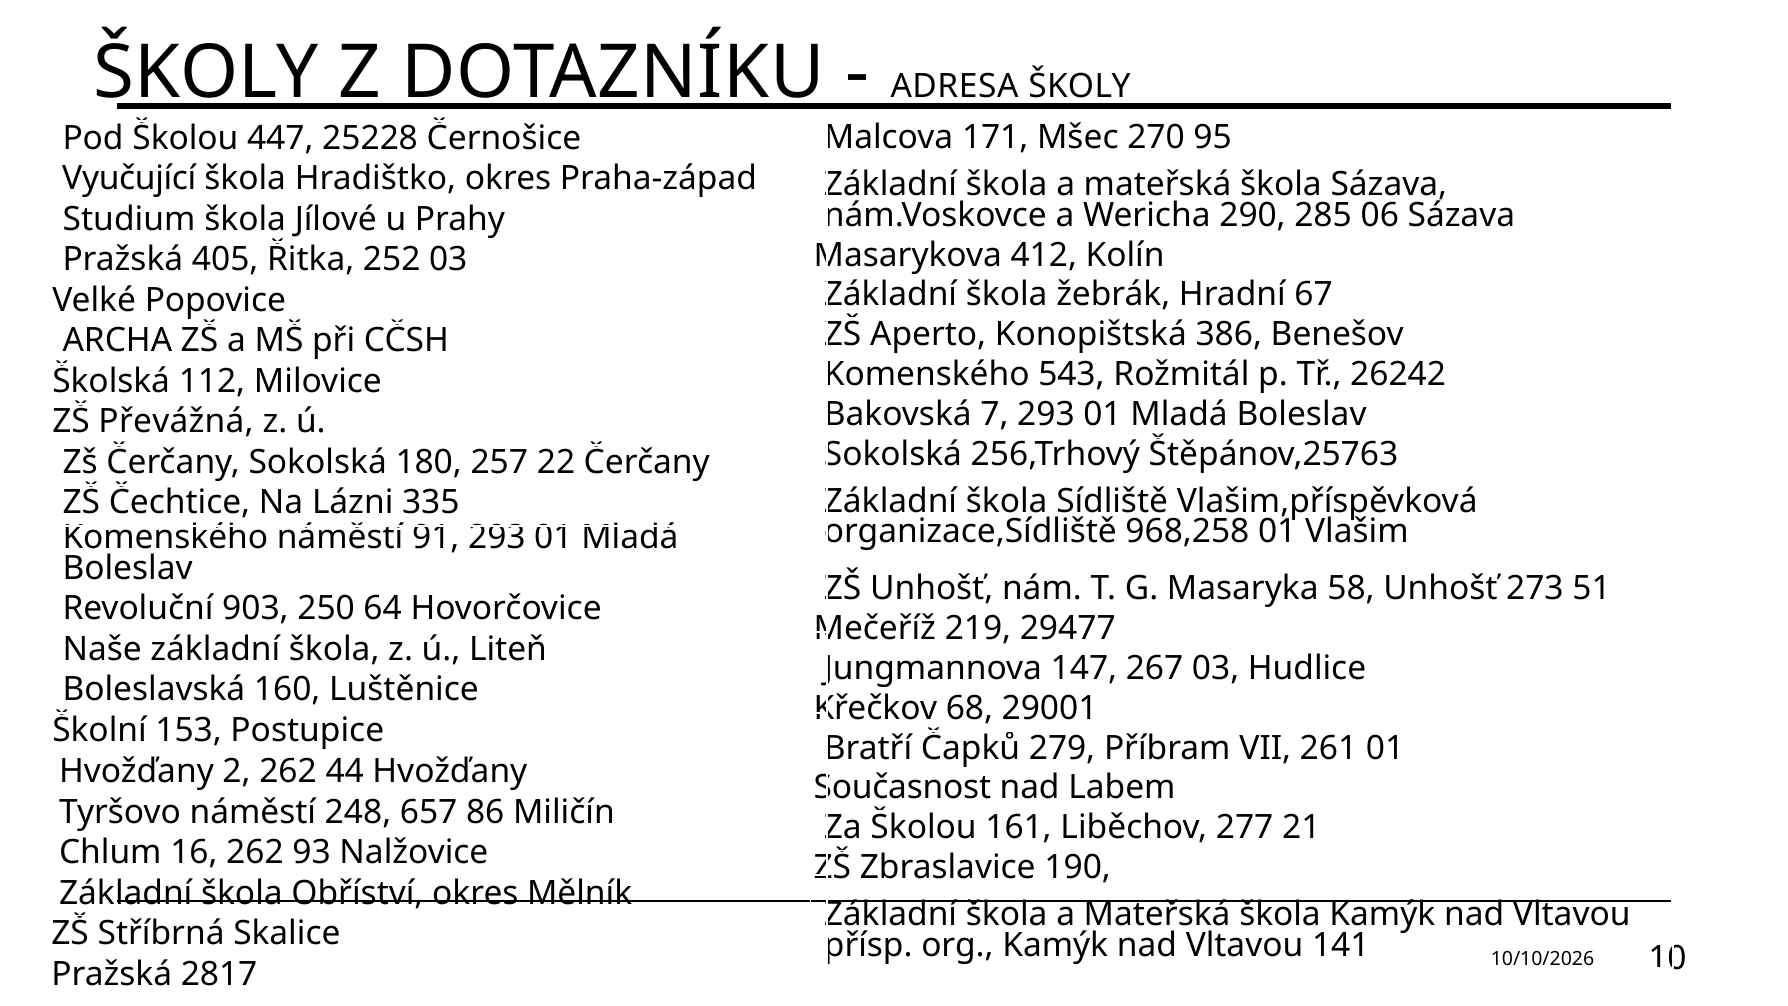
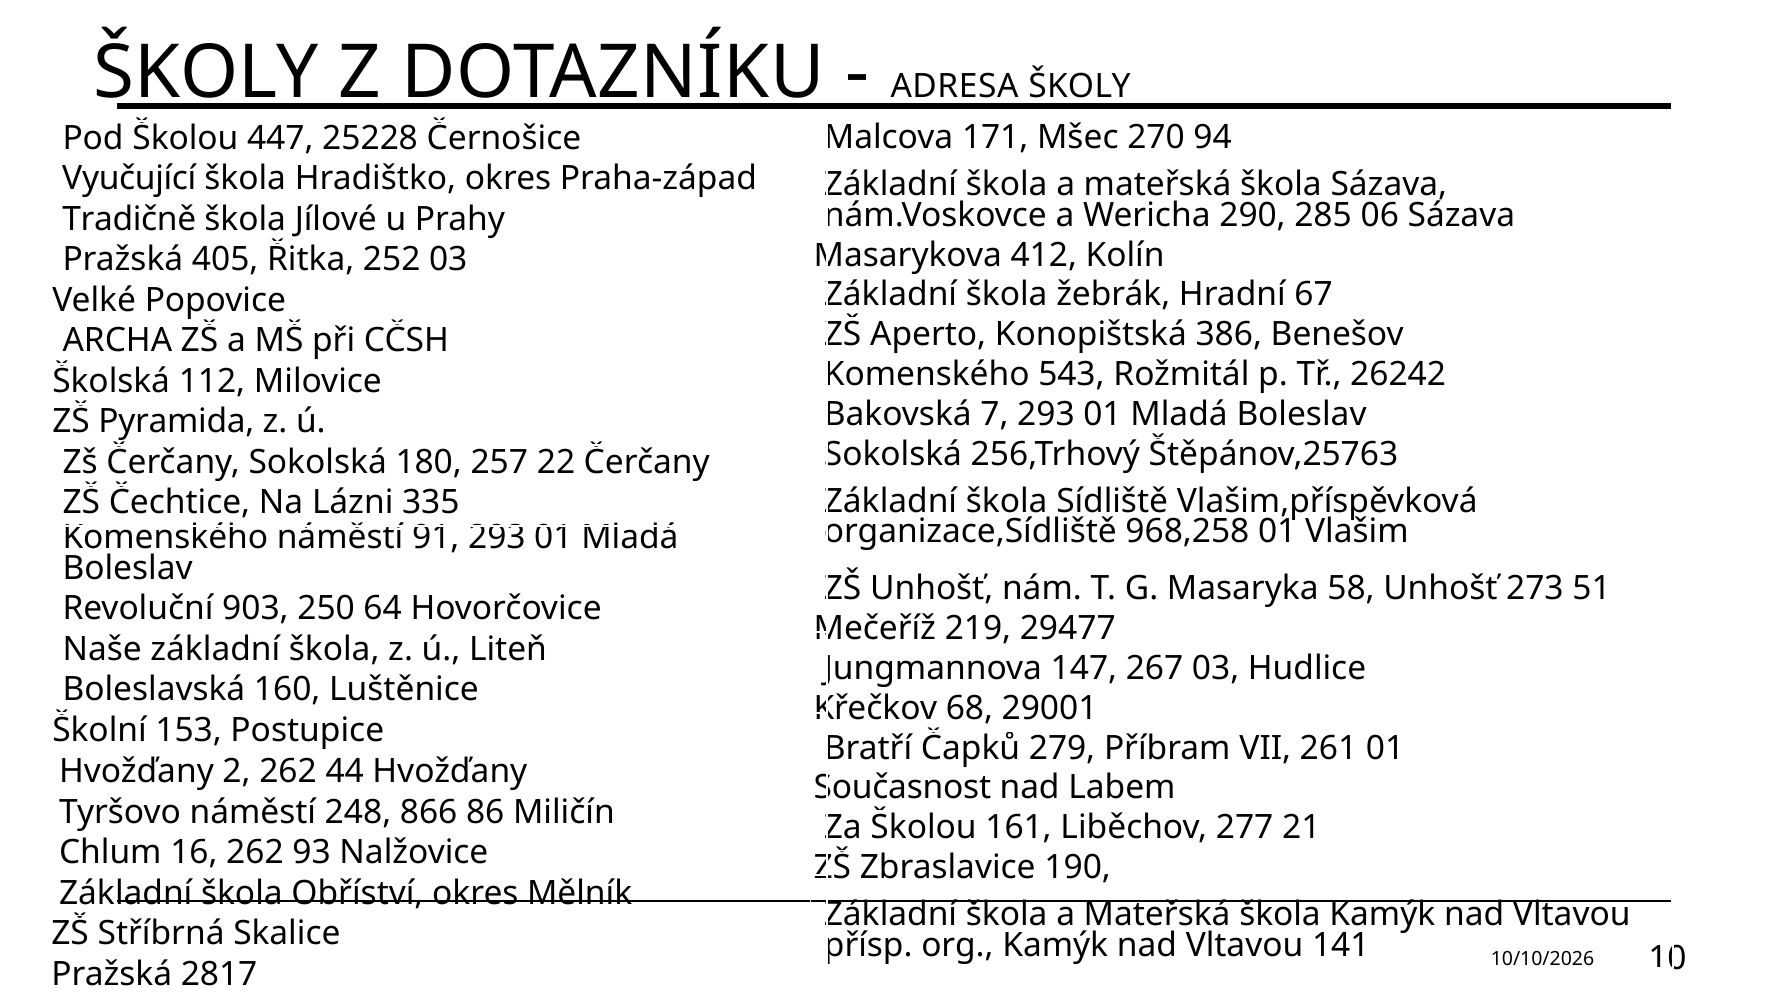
95: 95 -> 94 (1213, 138)
Studium: Studium -> Tradičně (129, 219)
Převážná: Převážná -> Pyramida (176, 422)
657: 657 -> 866 (429, 812)
